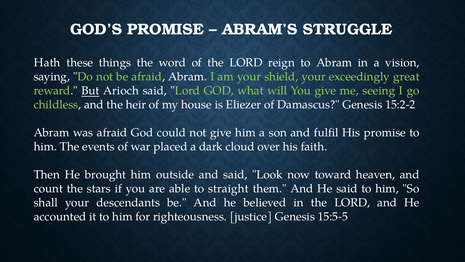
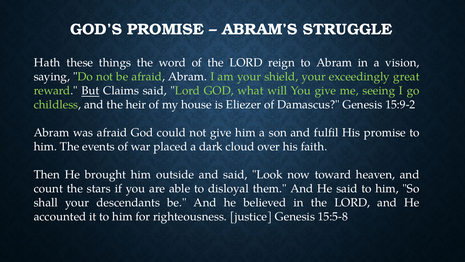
Arioch: Arioch -> Claims (121, 91)
15:2-2: 15:2-2 -> 15:9-2 (400, 105)
straight: straight -> disloyal (228, 188)
15:5-5: 15:5-5 -> 15:5-8 (333, 216)
